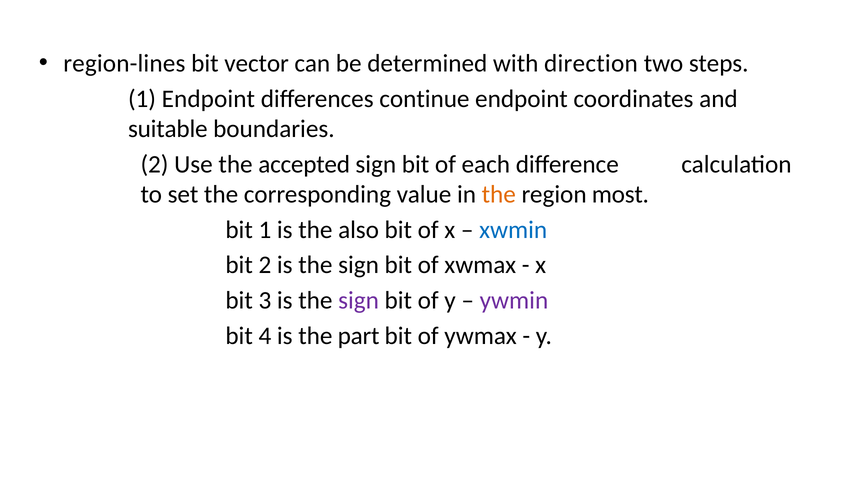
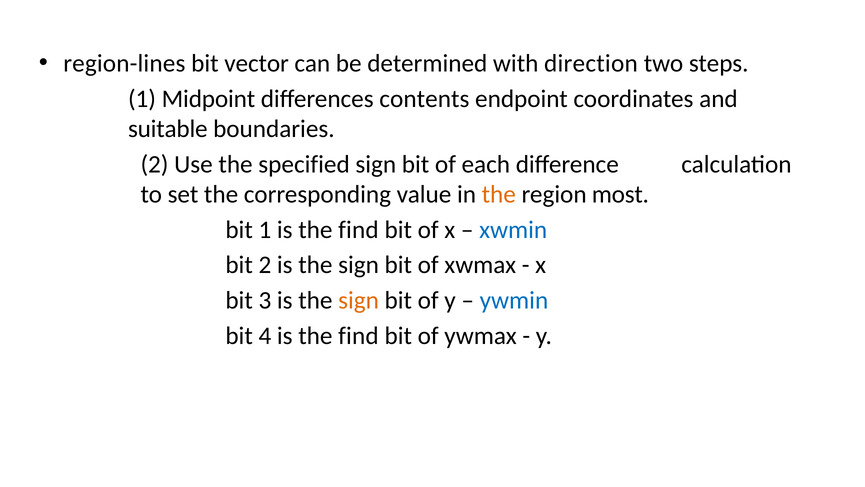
1 Endpoint: Endpoint -> Midpoint (208, 99)
continue: continue -> contents (424, 99)
accepted: accepted -> specified (304, 164)
1 is the also: also -> find (358, 230)
sign colour: purple -> orange (359, 300)
ywmin colour: purple -> blue (514, 300)
4 is the part: part -> find (358, 335)
